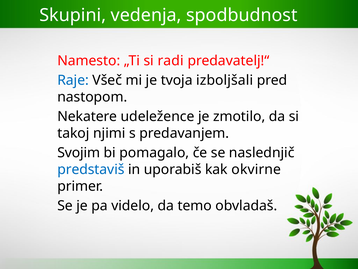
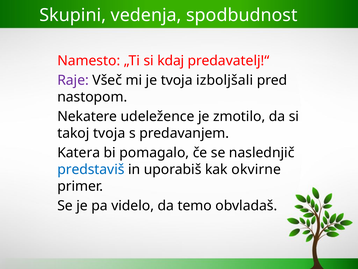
radi: radi -> kdaj (171, 61)
Raje colour: blue -> purple (73, 80)
takoj njimi: njimi -> tvoja (109, 133)
Svojim: Svojim -> Katera (79, 153)
